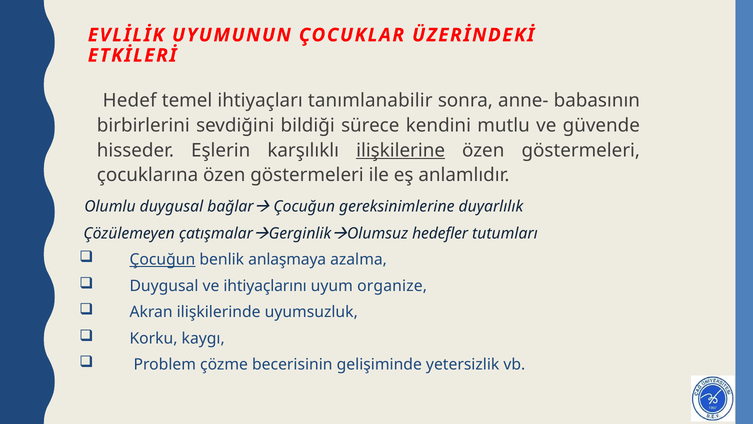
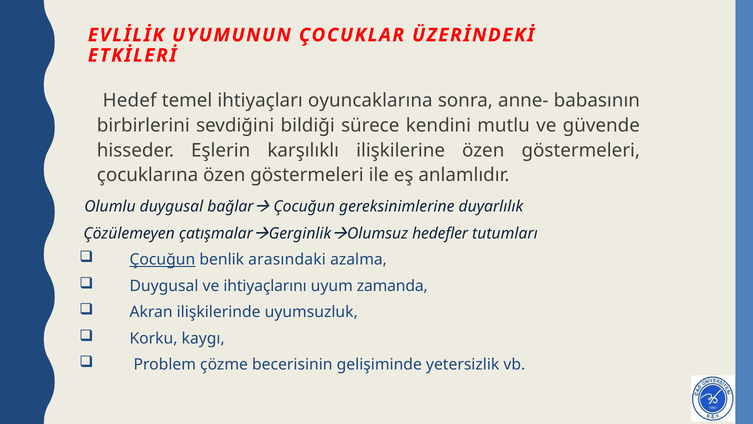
tanımlanabilir: tanımlanabilir -> oyuncaklarına (370, 101)
ilişkilerine underline: present -> none (401, 150)
anlaşmaya: anlaşmaya -> arasındaki (287, 259)
organize: organize -> zamanda (392, 286)
